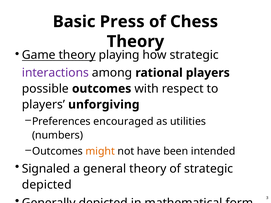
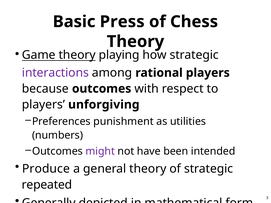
possible: possible -> because (45, 89)
encouraged: encouraged -> punishment (123, 122)
might colour: orange -> purple (100, 151)
Signaled: Signaled -> Produce (46, 169)
depicted: depicted -> repeated (47, 185)
